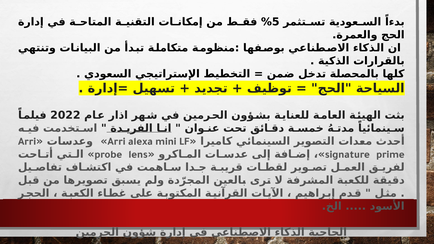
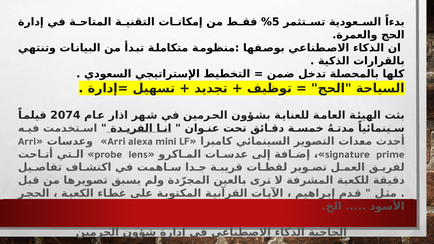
2022: 2022 -> 2074 (65, 115)
